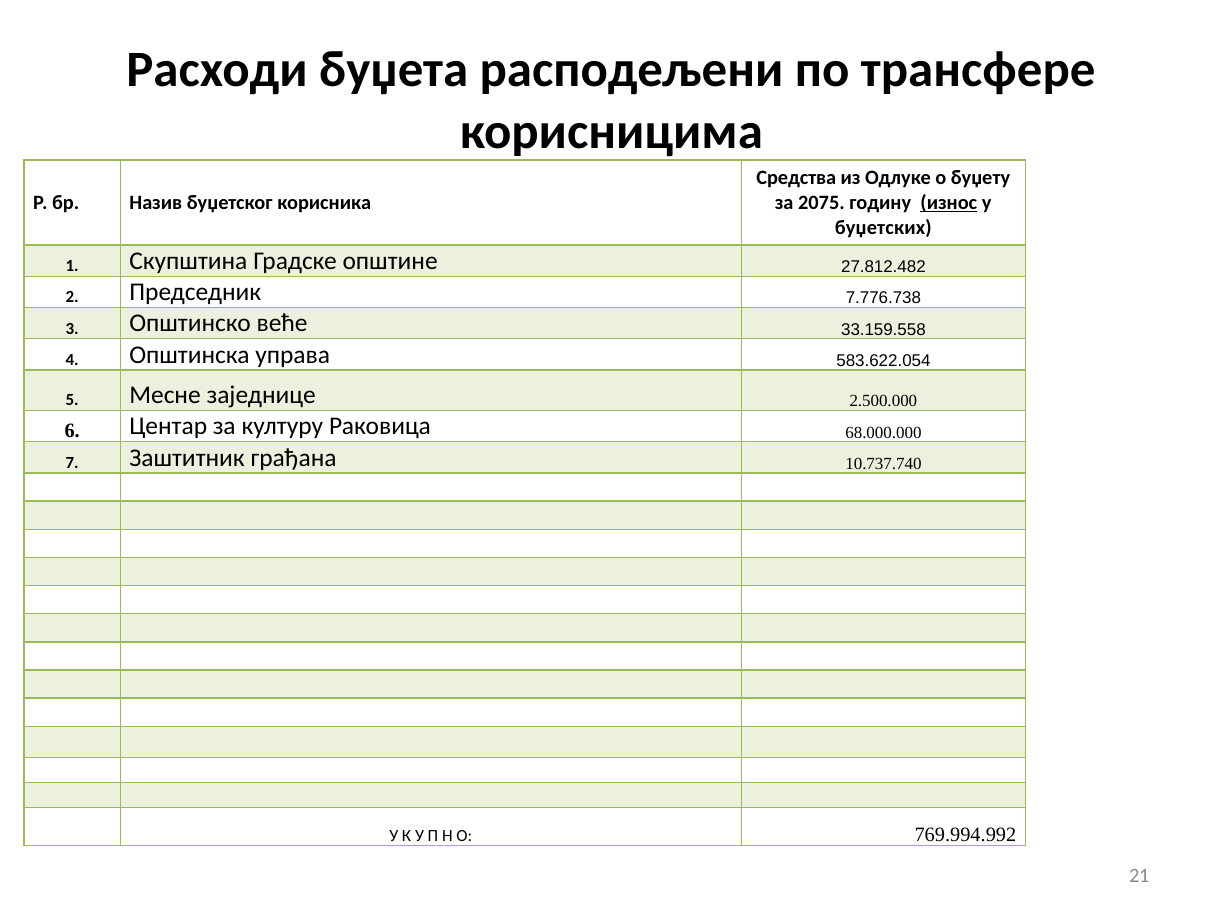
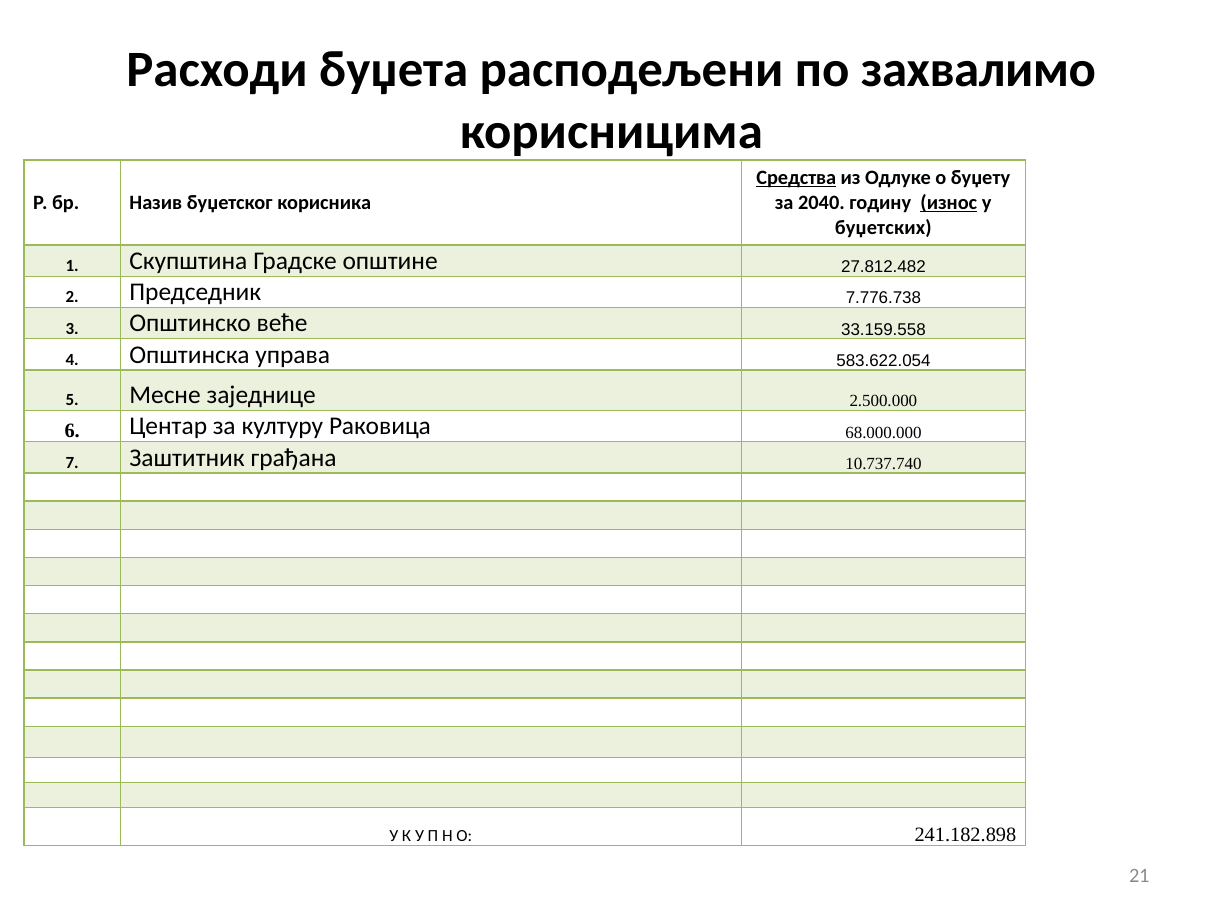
трансфере: трансфере -> захвалимо (978, 70)
Средства underline: none -> present (796, 178)
2075: 2075 -> 2040 (821, 203)
769.994.992: 769.994.992 -> 241.182.898 (965, 835)
